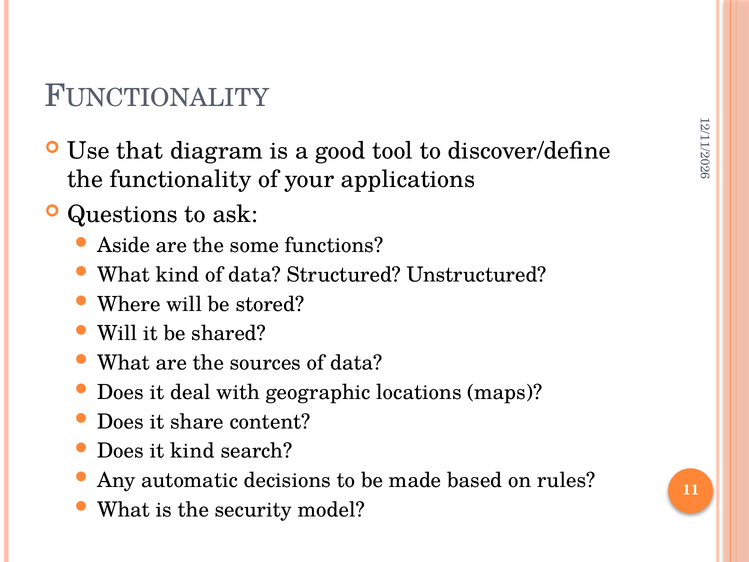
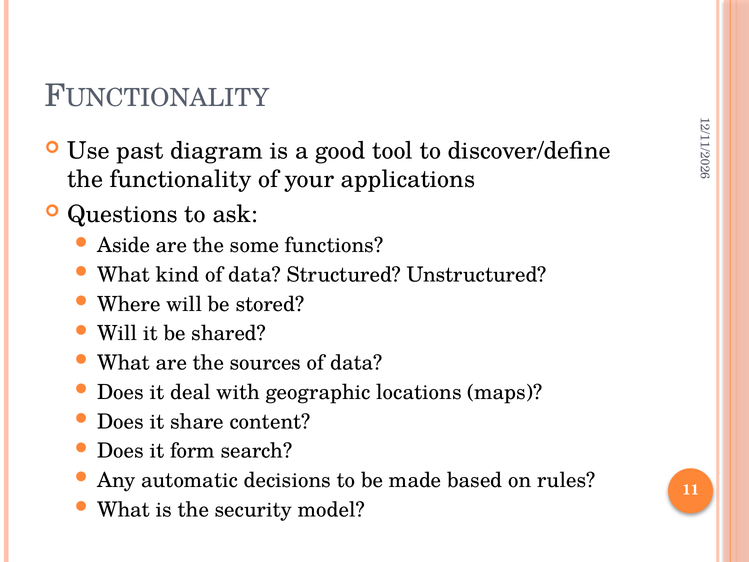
that: that -> past (140, 151)
it kind: kind -> form (193, 451)
